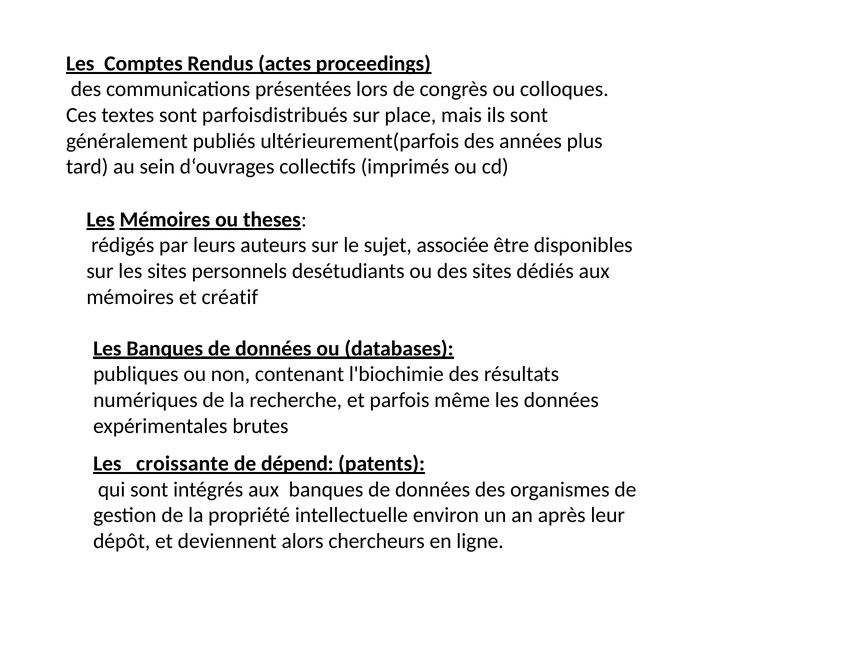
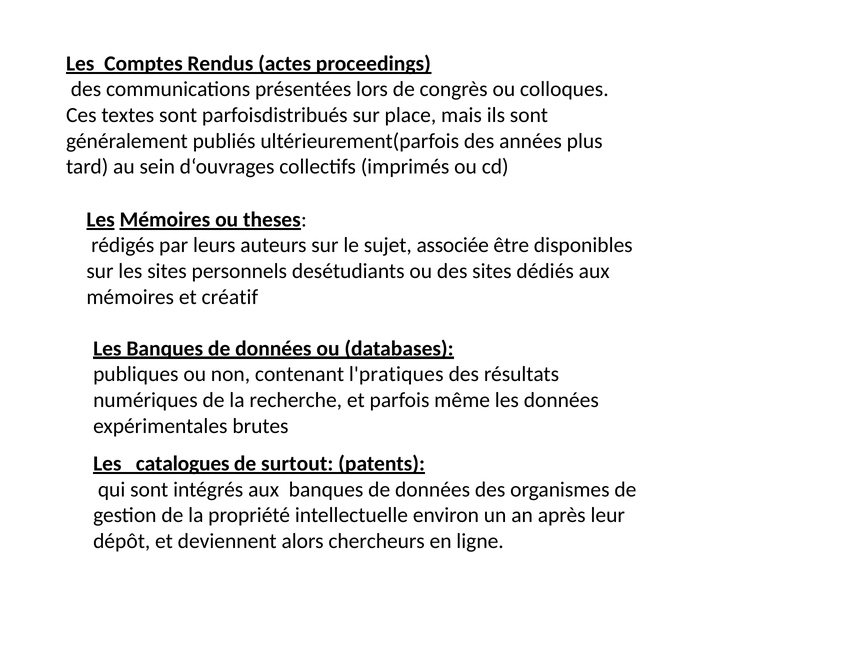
l'biochimie: l'biochimie -> l'pratiques (396, 374)
croissante: croissante -> catalogues (183, 464)
dépend: dépend -> surtout (297, 464)
